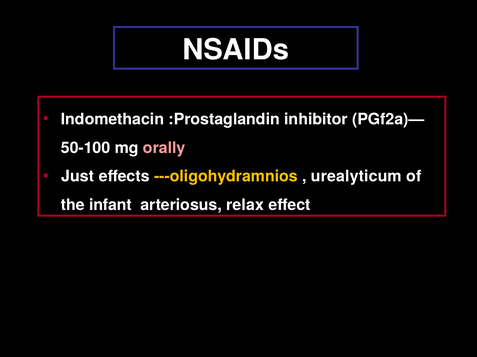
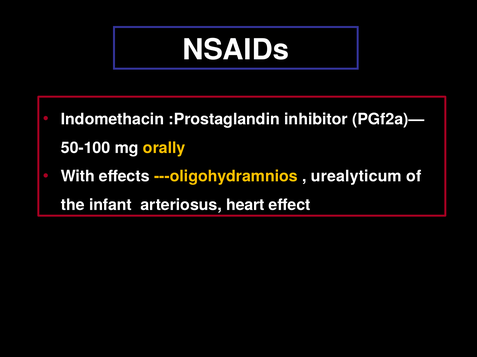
orally colour: pink -> yellow (164, 148)
Just: Just -> With (78, 177)
relax: relax -> heart (245, 205)
